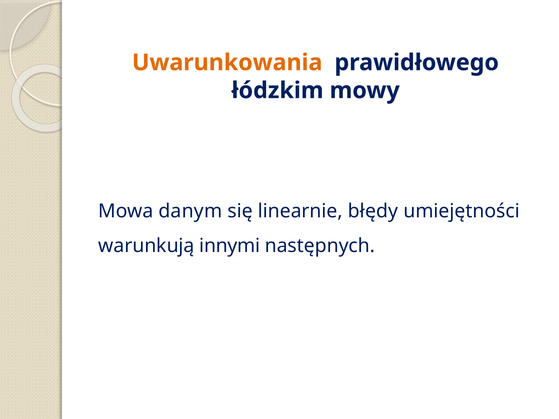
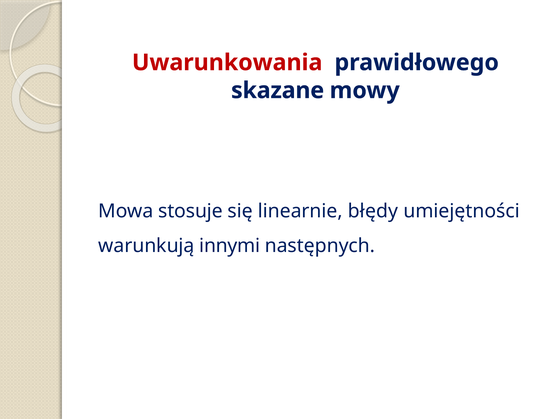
Uwarunkowania colour: orange -> red (227, 63)
łódzkim: łódzkim -> skazane (278, 91)
danym: danym -> stosuje (191, 211)
